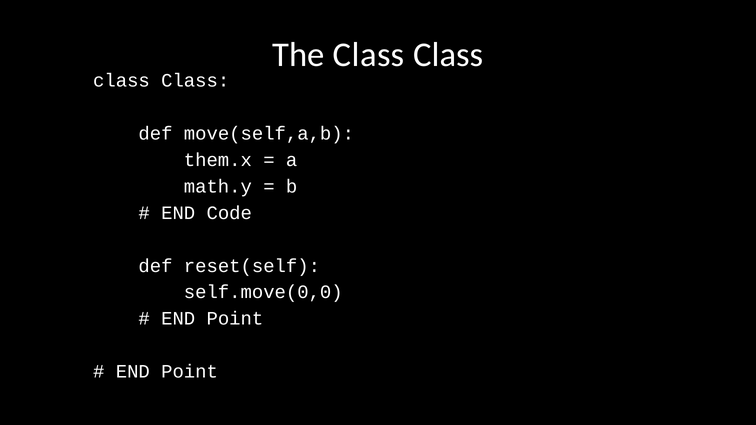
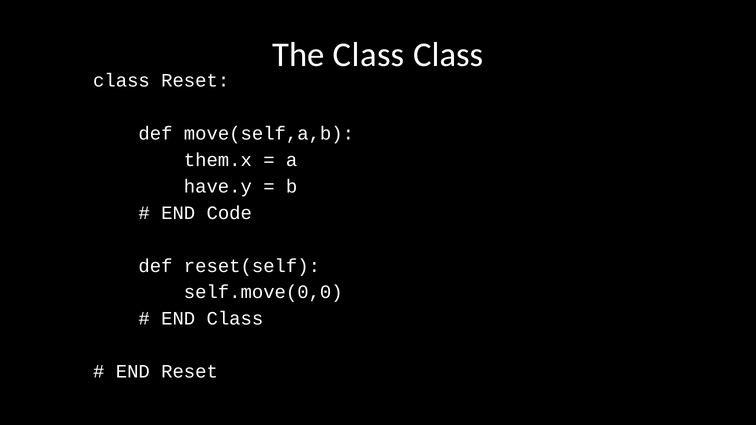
Class: Class -> Reset (195, 81)
math.y: math.y -> have.y (218, 187)
Point: Point -> Class (235, 319)
Point: Point -> Reset (190, 372)
